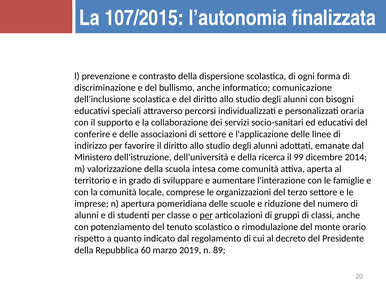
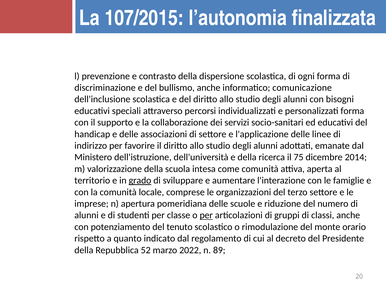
personalizzati oraria: oraria -> forma (352, 111)
conferire: conferire -> handicap (92, 134)
99: 99 -> 75 (299, 157)
grado underline: none -> present (140, 180)
60: 60 -> 52 (146, 250)
2019: 2019 -> 2022 (190, 250)
